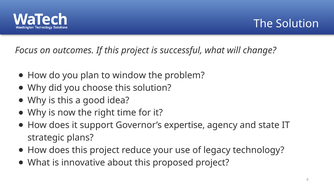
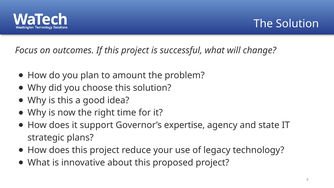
window: window -> amount (129, 75)
